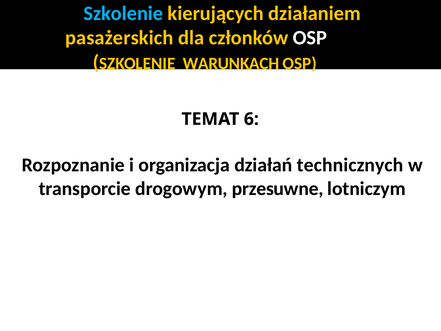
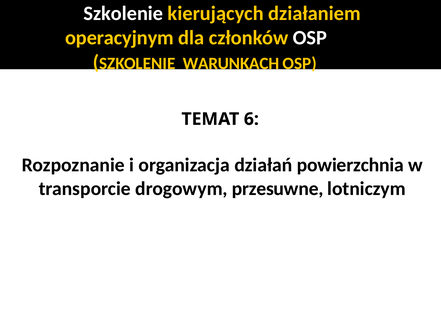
Szkolenie colour: light blue -> white (123, 13)
pasażerskich: pasażerskich -> operacyjnym (119, 38)
technicznych: technicznych -> powierzchnia (350, 165)
